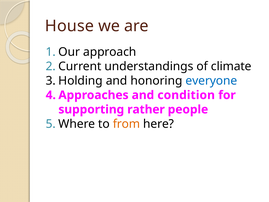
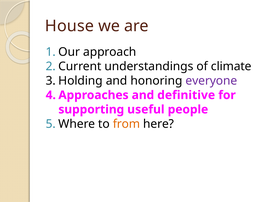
everyone colour: blue -> purple (211, 81)
condition: condition -> definitive (186, 95)
rather: rather -> useful (146, 109)
